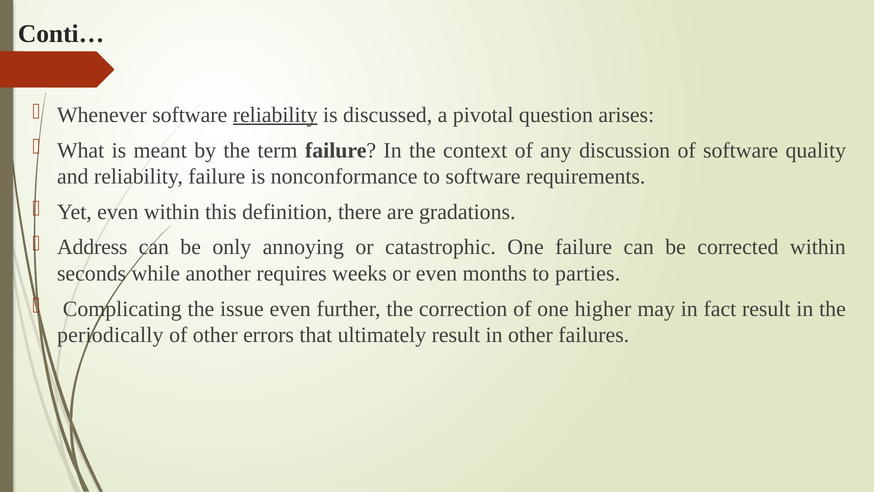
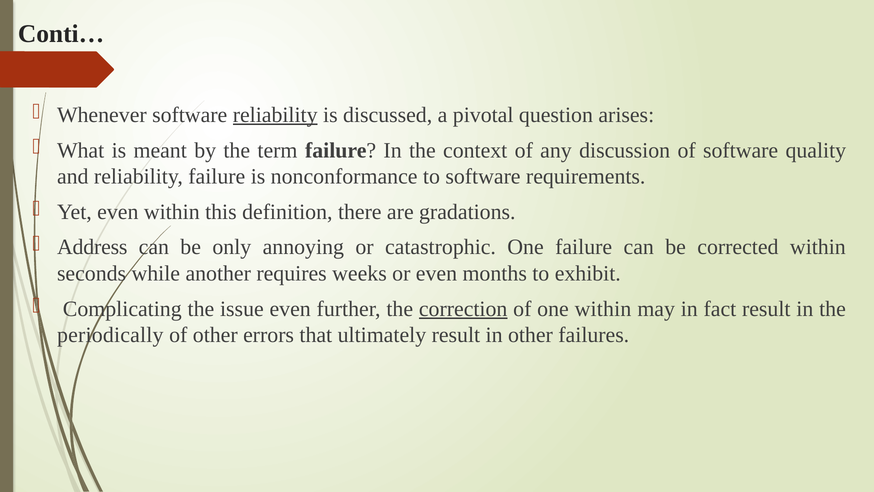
parties: parties -> exhibit (588, 273)
correction underline: none -> present (463, 309)
one higher: higher -> within (603, 309)
